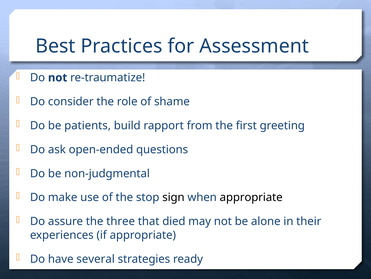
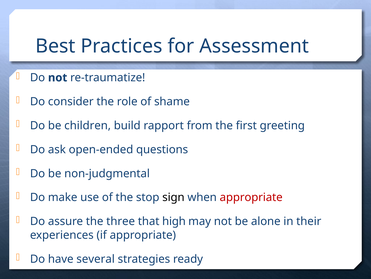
patients: patients -> children (88, 125)
appropriate colour: black -> red (251, 197)
died: died -> high (174, 221)
